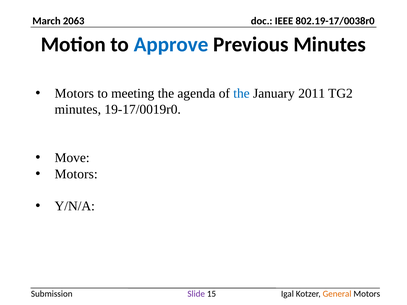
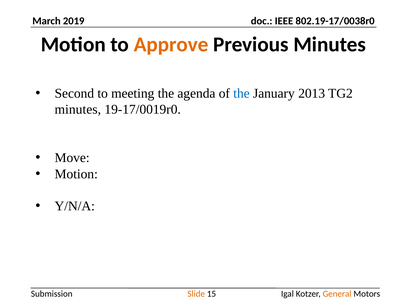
2063: 2063 -> 2019 (74, 21)
Approve colour: blue -> orange (171, 45)
Motors: Motors -> Second (74, 94)
2011: 2011 -> 2013 (312, 94)
Motors: Motors -> Motion (76, 174)
Slide colour: purple -> orange (196, 294)
